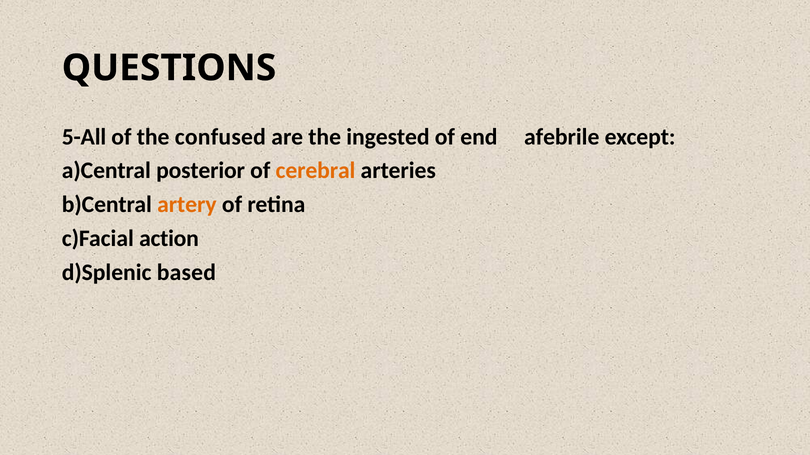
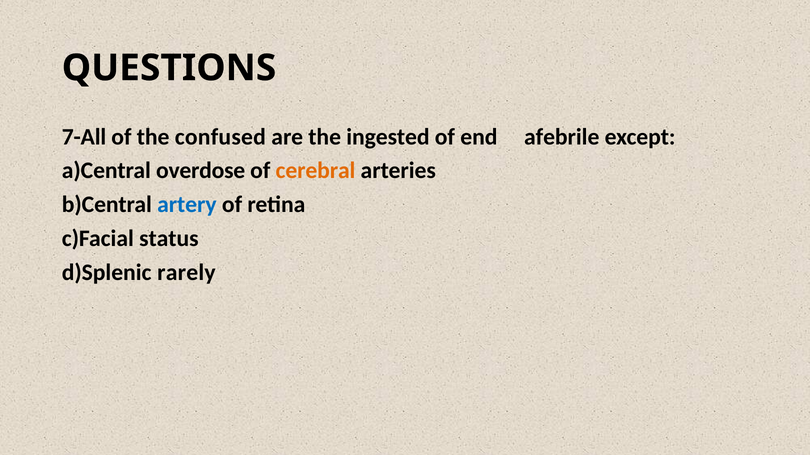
5-All: 5-All -> 7-All (84, 137)
posterior: posterior -> overdose (201, 171)
artery colour: orange -> blue (187, 205)
action: action -> status (169, 239)
based: based -> rarely (186, 273)
